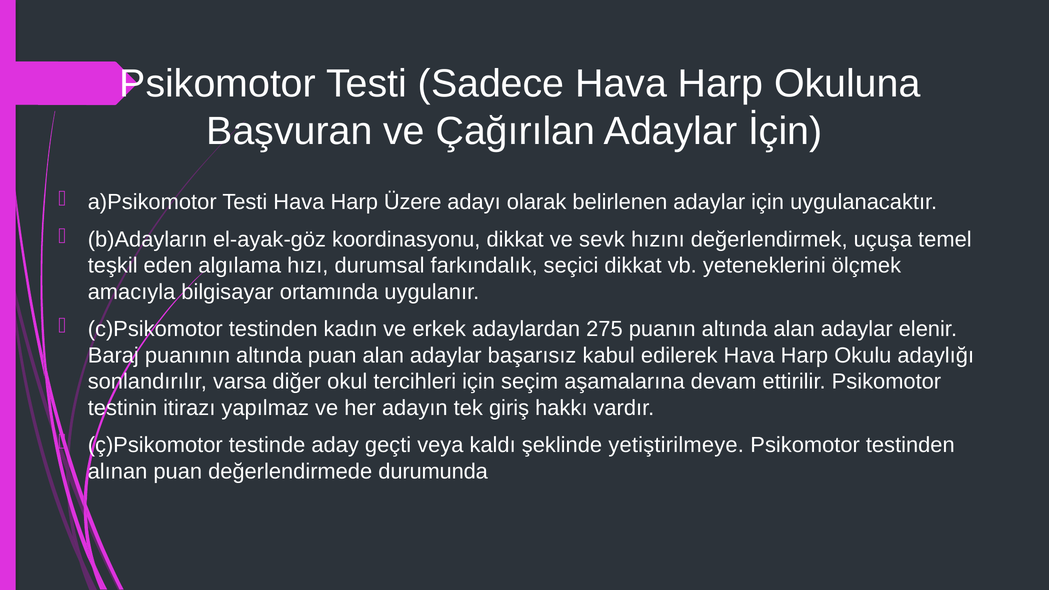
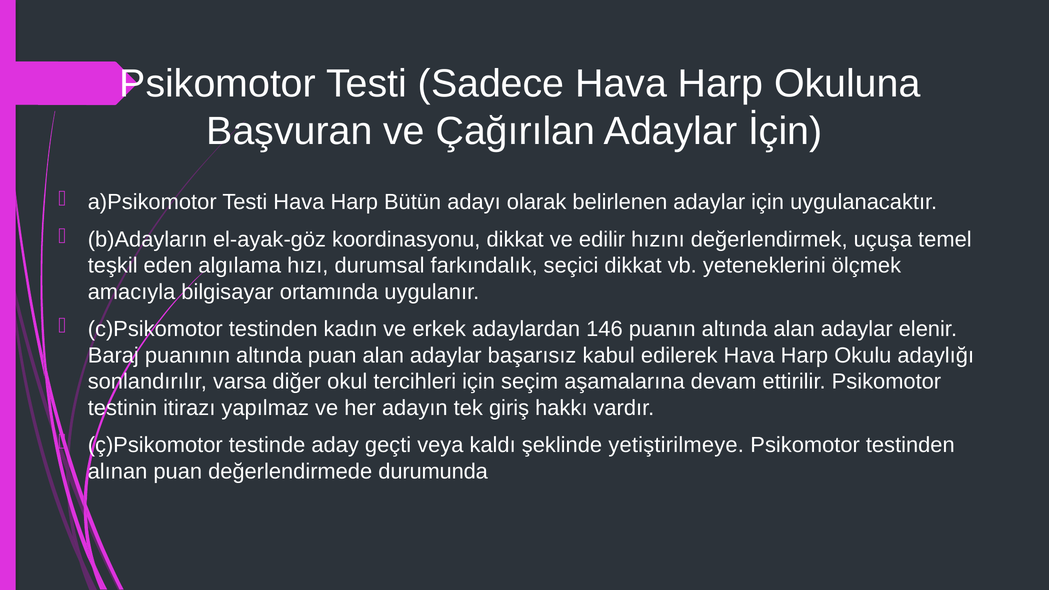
Üzere: Üzere -> Bütün (413, 202)
sevk: sevk -> edilir (602, 239)
275: 275 -> 146 (604, 329)
